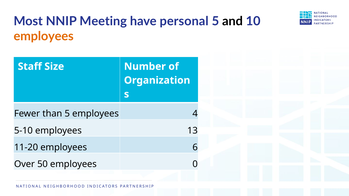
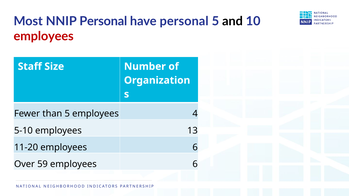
NNIP Meeting: Meeting -> Personal (103, 21)
employees colour: orange -> red (44, 36)
50: 50 -> 59 (43, 164)
0: 0 -> 6 (195, 164)
